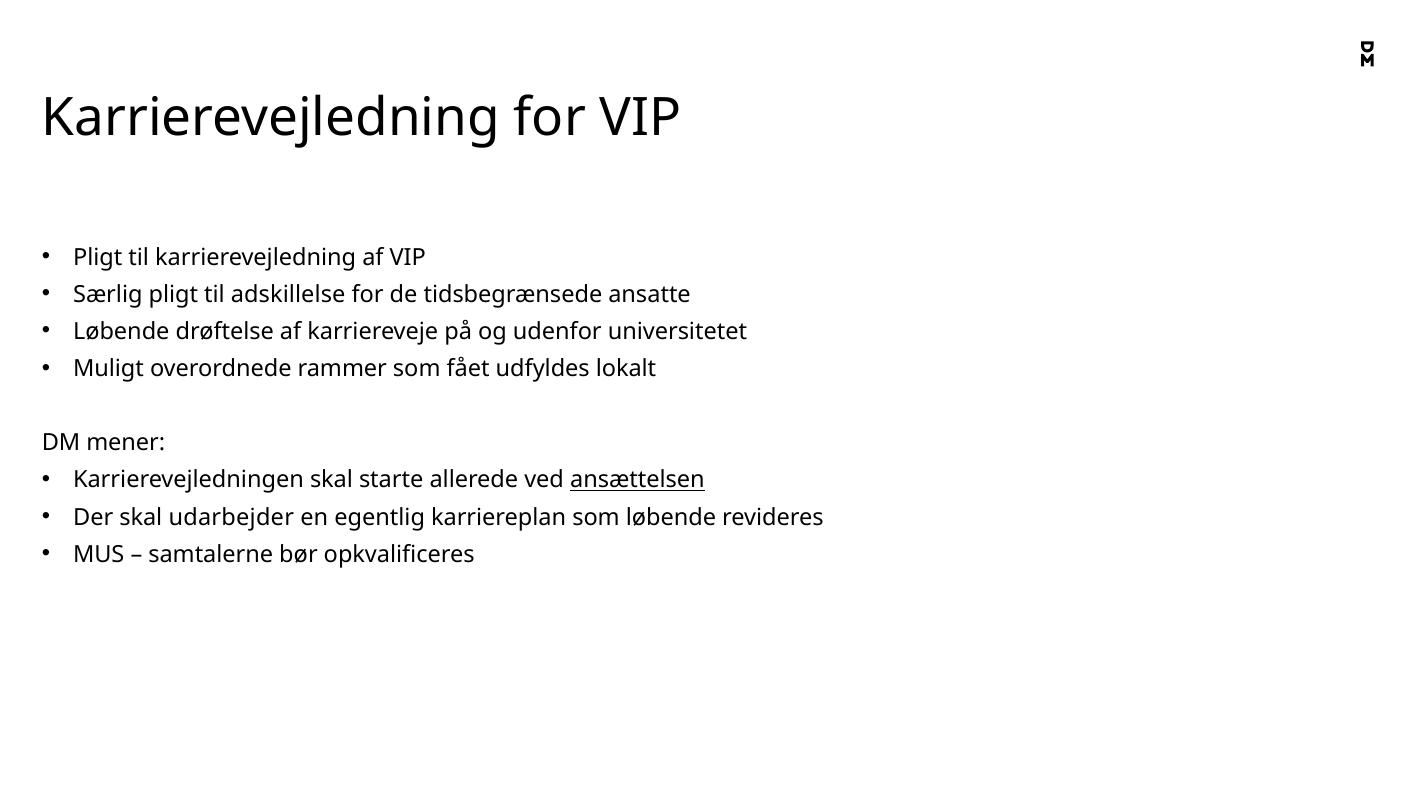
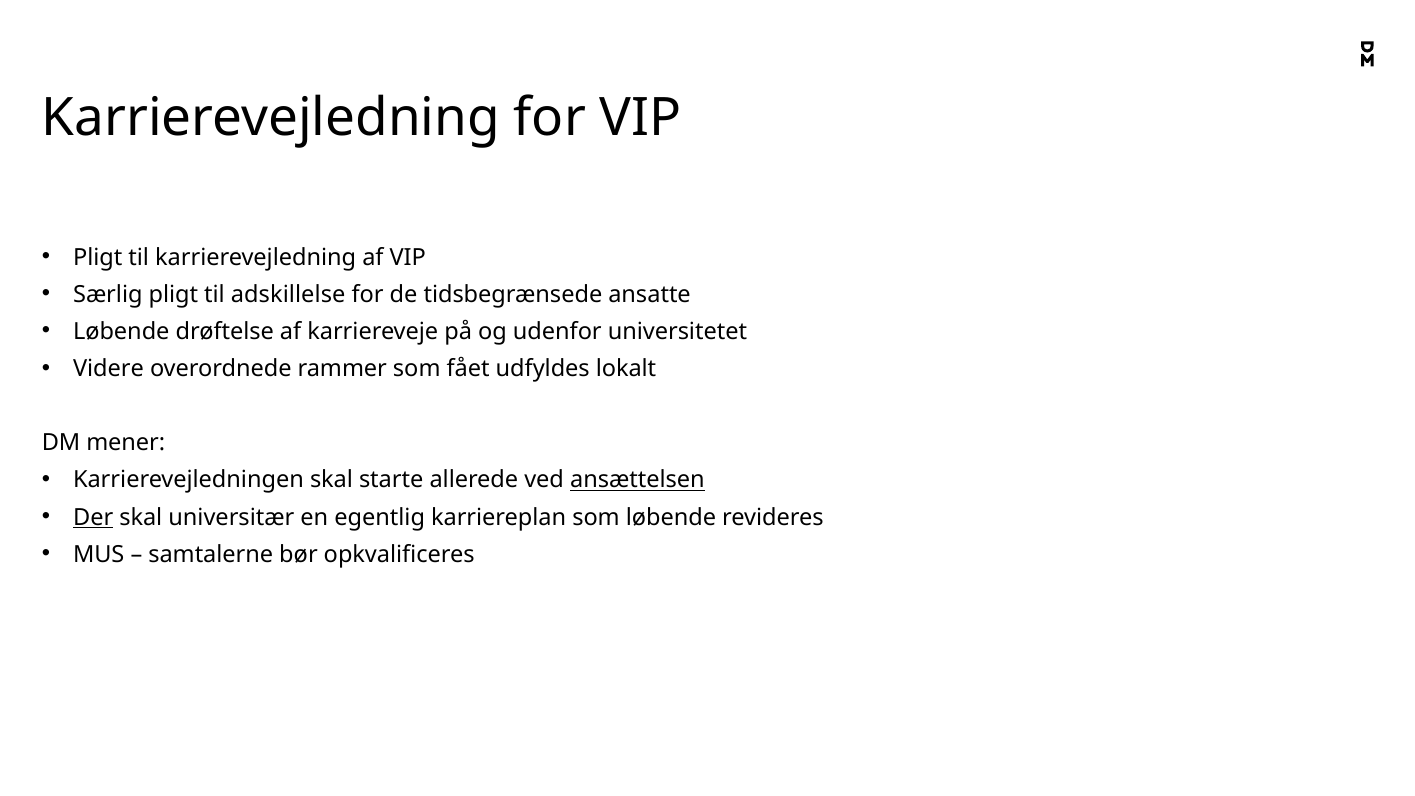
Muligt: Muligt -> Videre (108, 369)
Der underline: none -> present (93, 517)
udarbejder: udarbejder -> universitær (231, 517)
